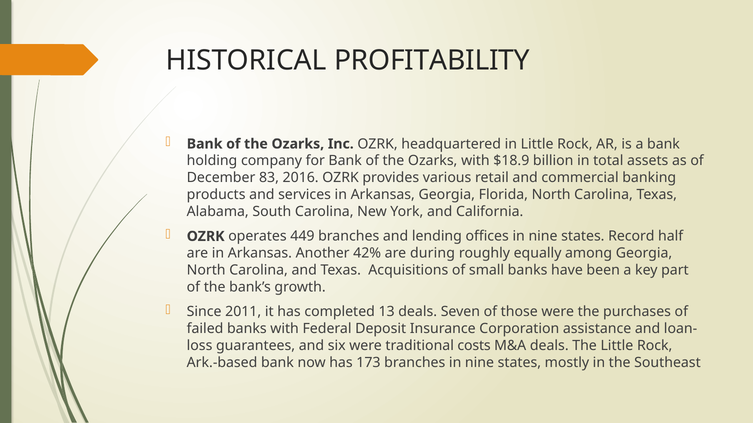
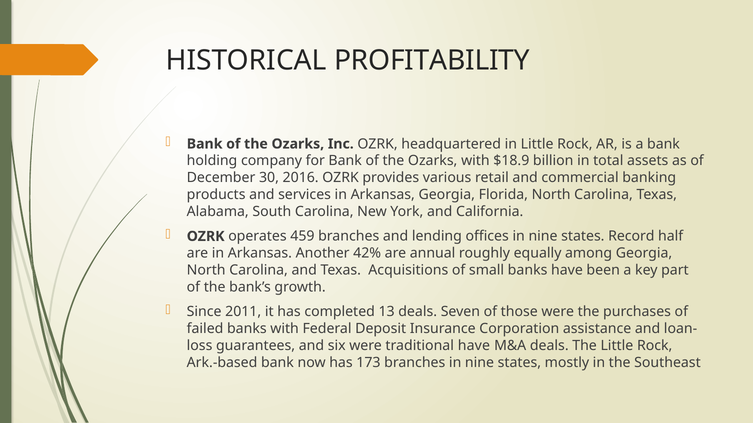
83: 83 -> 30 (269, 178)
449: 449 -> 459 (302, 237)
during: during -> annual (433, 254)
traditional costs: costs -> have (474, 346)
